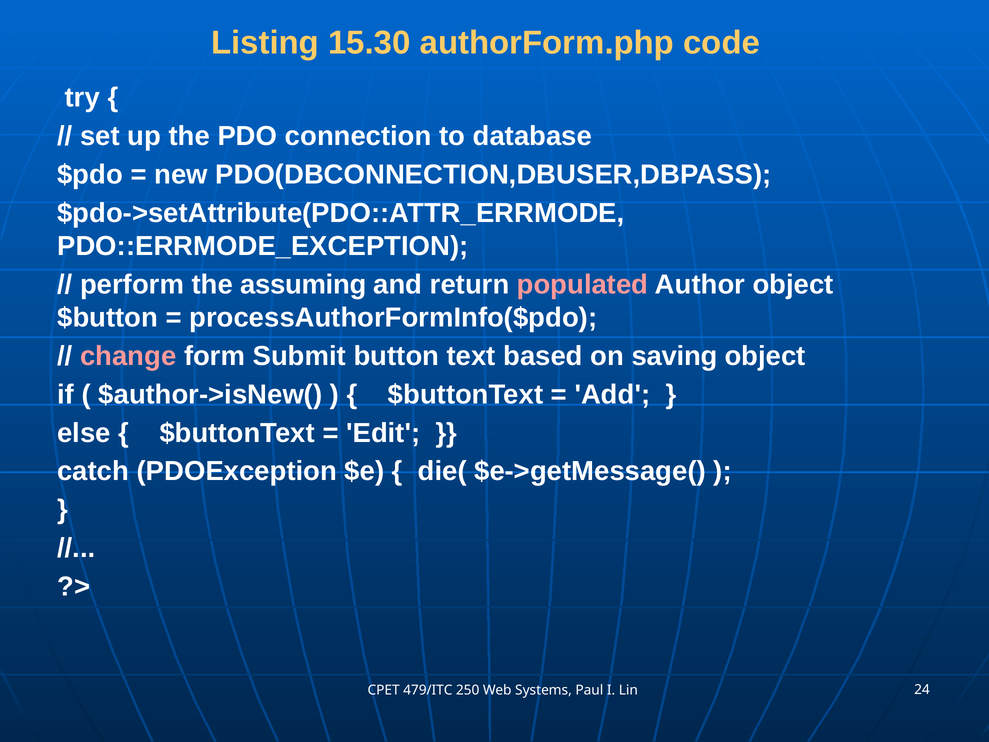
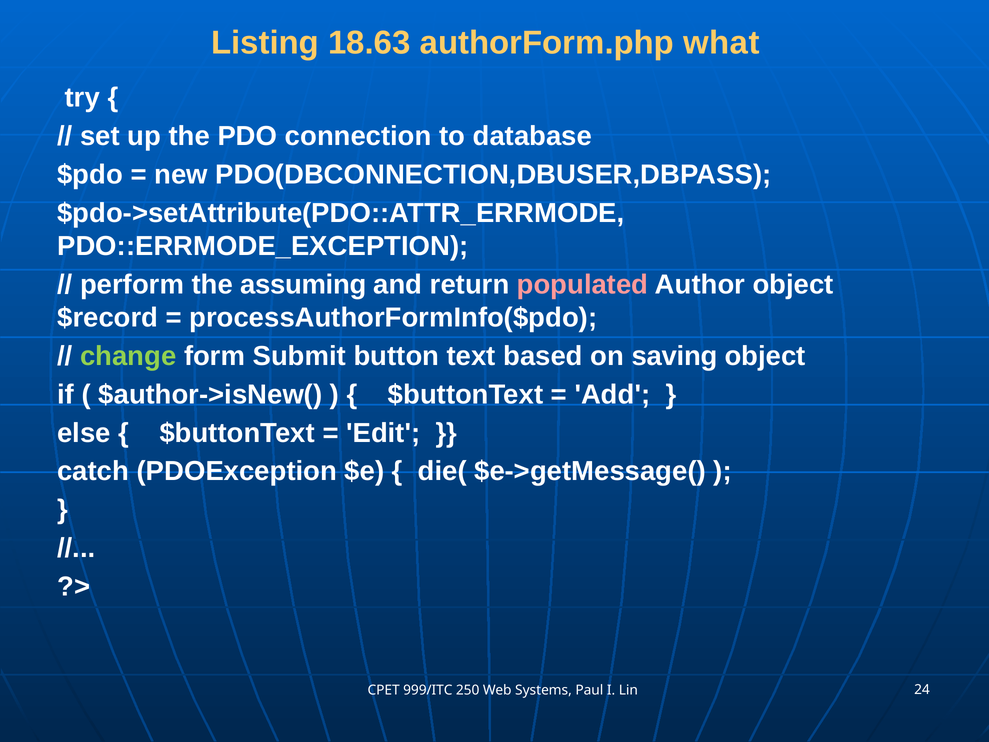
15.30: 15.30 -> 18.63 (369, 43)
code: code -> what (721, 43)
$button: $button -> $record (108, 317)
change colour: pink -> light green (128, 356)
479/ITC: 479/ITC -> 999/ITC (428, 690)
